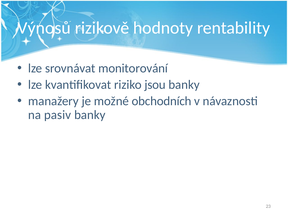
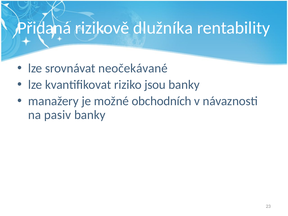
Výnosů: Výnosů -> Přidaná (44, 28)
hodnoty: hodnoty -> dlužníka (163, 28)
monitorování: monitorování -> neočekávané (133, 68)
